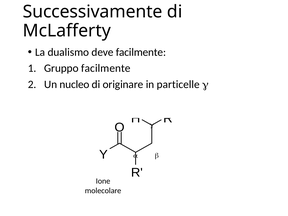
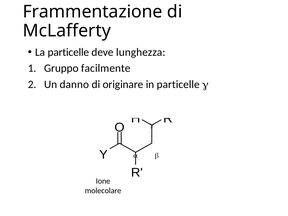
Successivamente: Successivamente -> Frammentazione (93, 12)
La dualismo: dualismo -> particelle (68, 52)
deve facilmente: facilmente -> lunghezza (141, 52)
nucleo: nucleo -> danno (74, 84)
